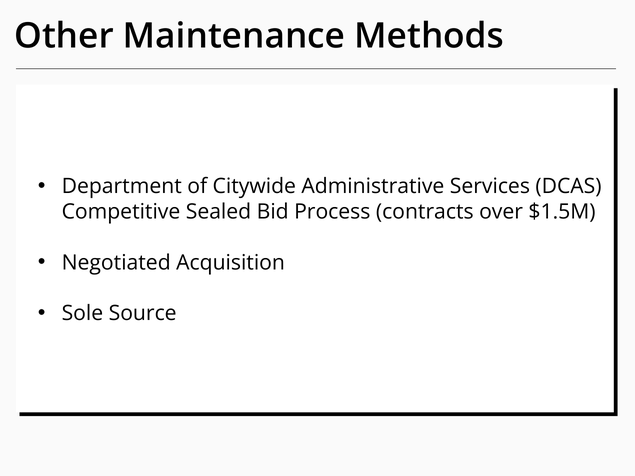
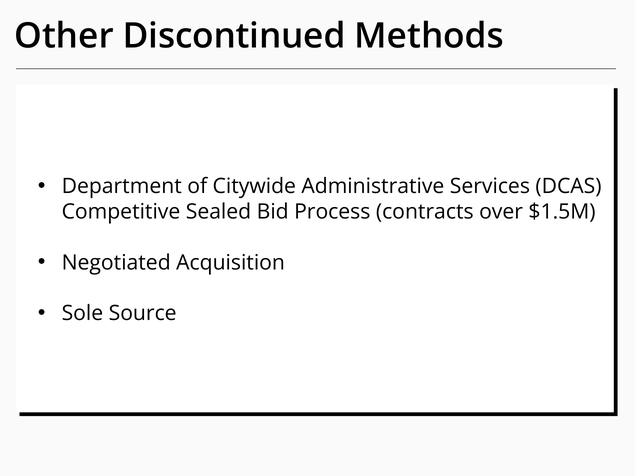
Maintenance: Maintenance -> Discontinued (234, 36)
